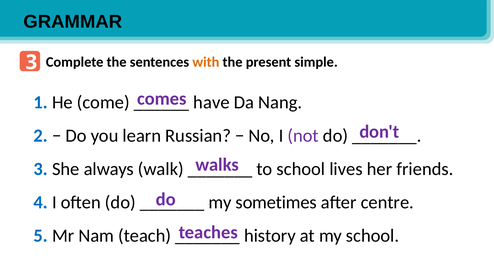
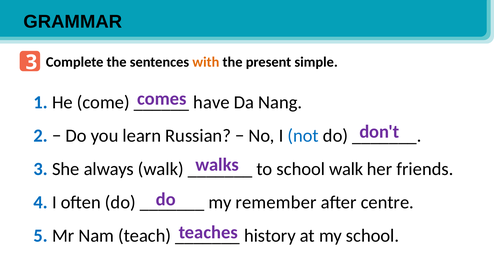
not colour: purple -> blue (303, 136)
school lives: lives -> walk (346, 169)
sometimes: sometimes -> remember (276, 202)
